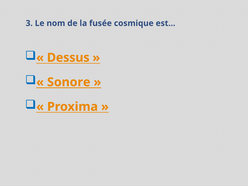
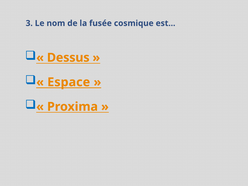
Sonore: Sonore -> Espace (69, 82)
